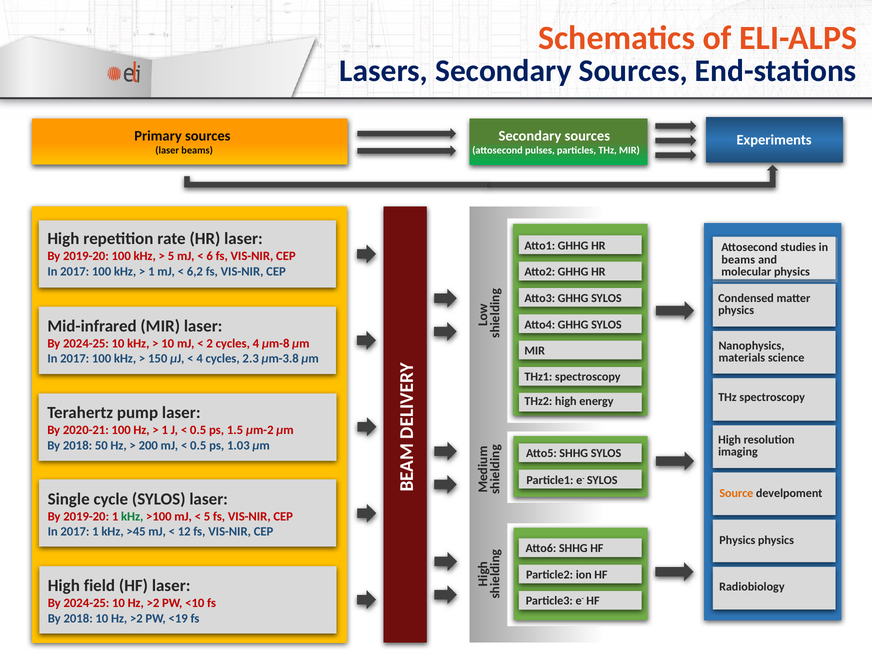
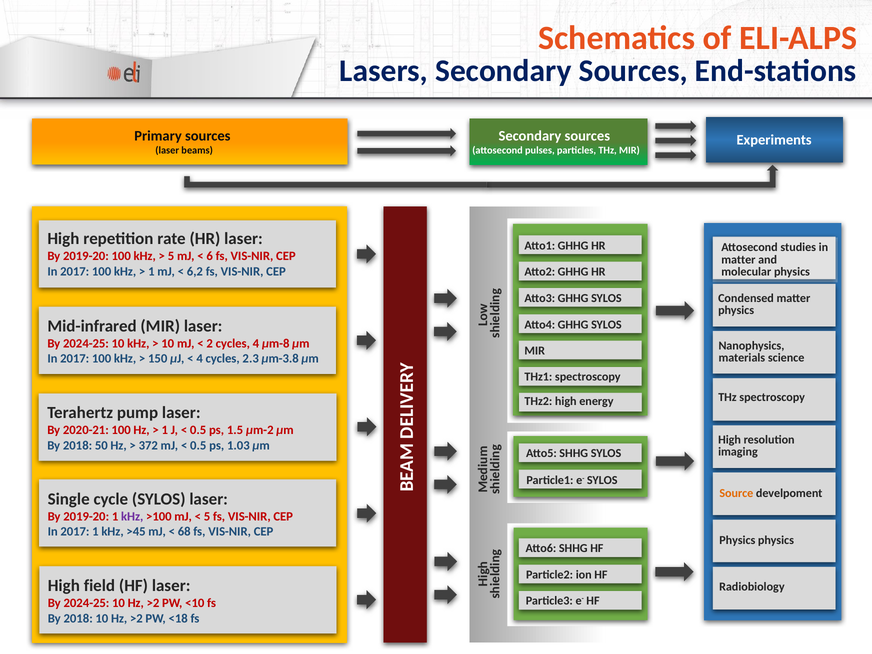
beams: beams -> matter (738, 260)
200: 200 -> 372 (148, 445)
kHz colour: green -> purple (132, 516)
12: 12 -> 68 (184, 532)
<19: <19 -> <18 (178, 619)
